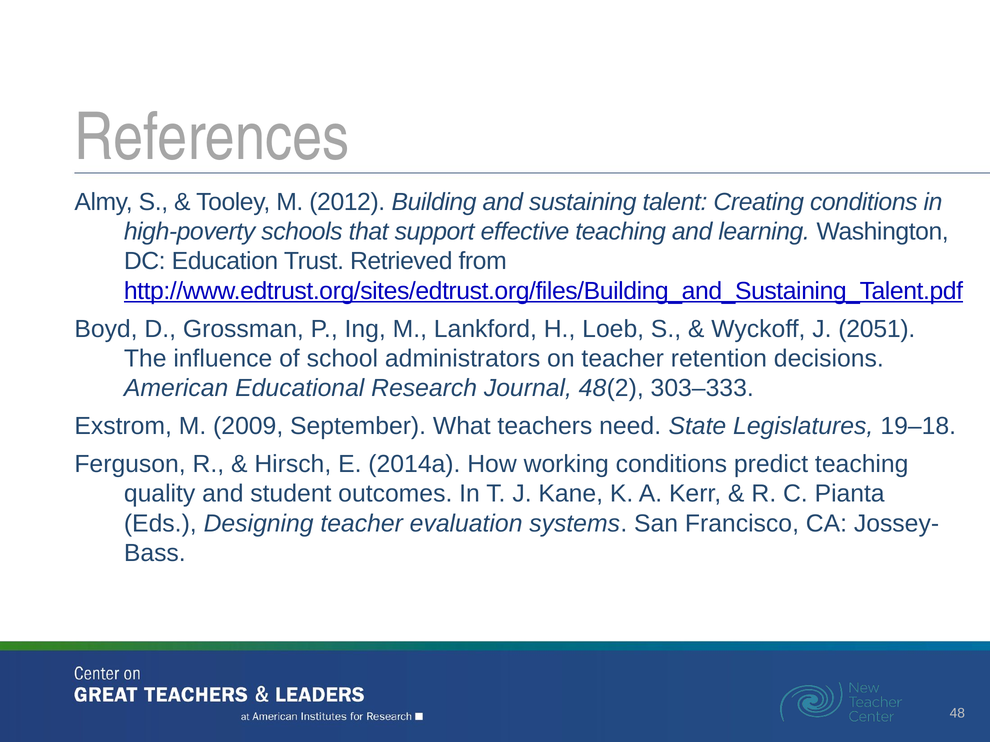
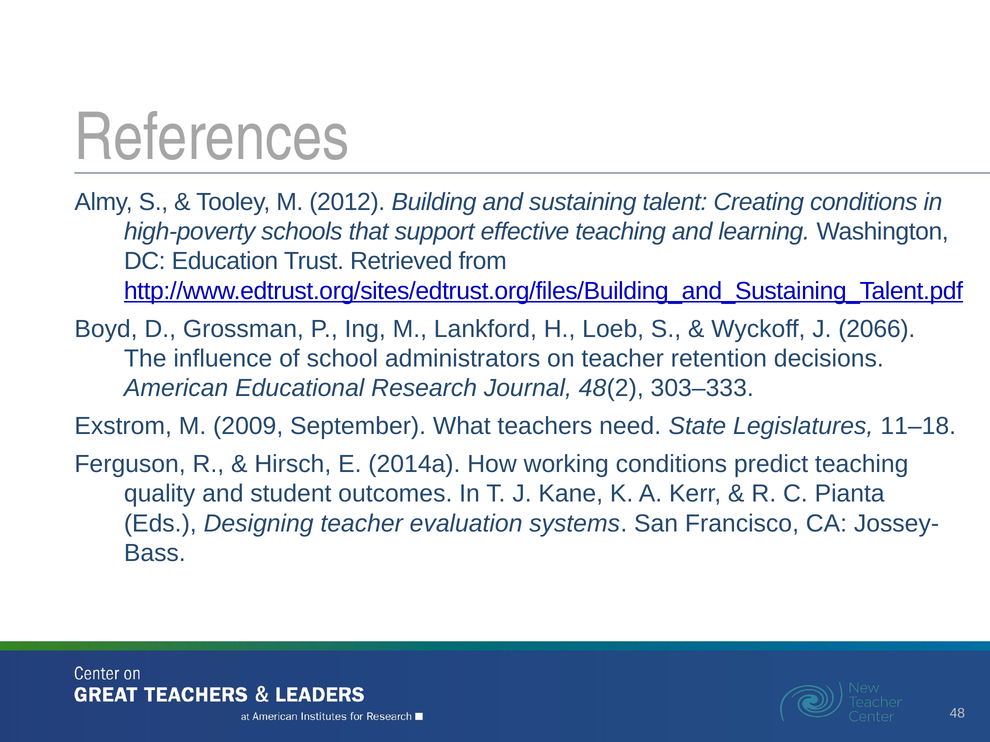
2051: 2051 -> 2066 (877, 329)
19–18: 19–18 -> 11–18 (918, 426)
